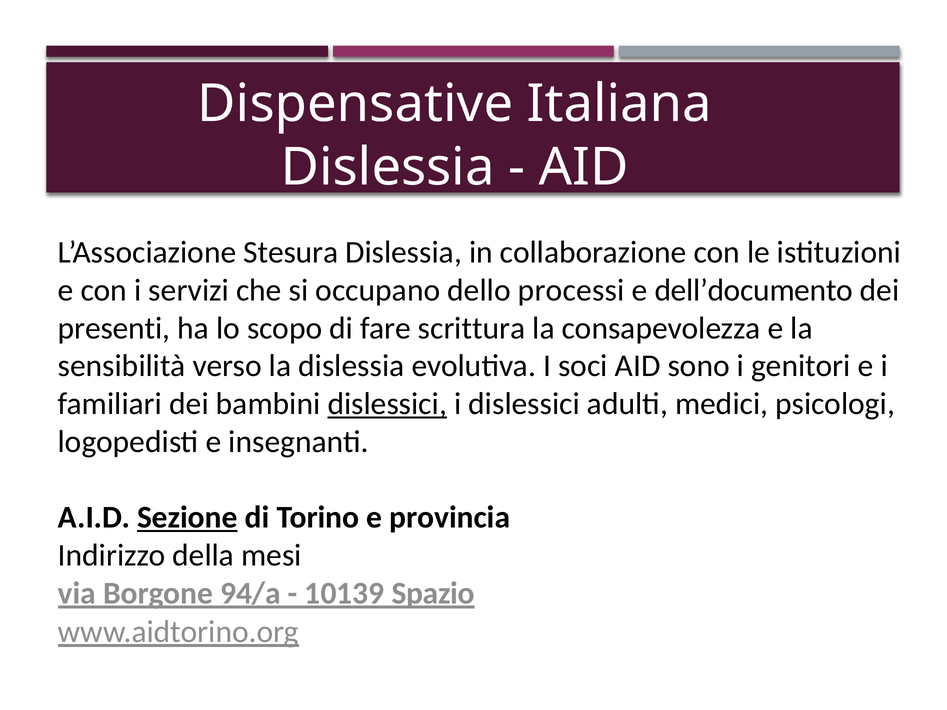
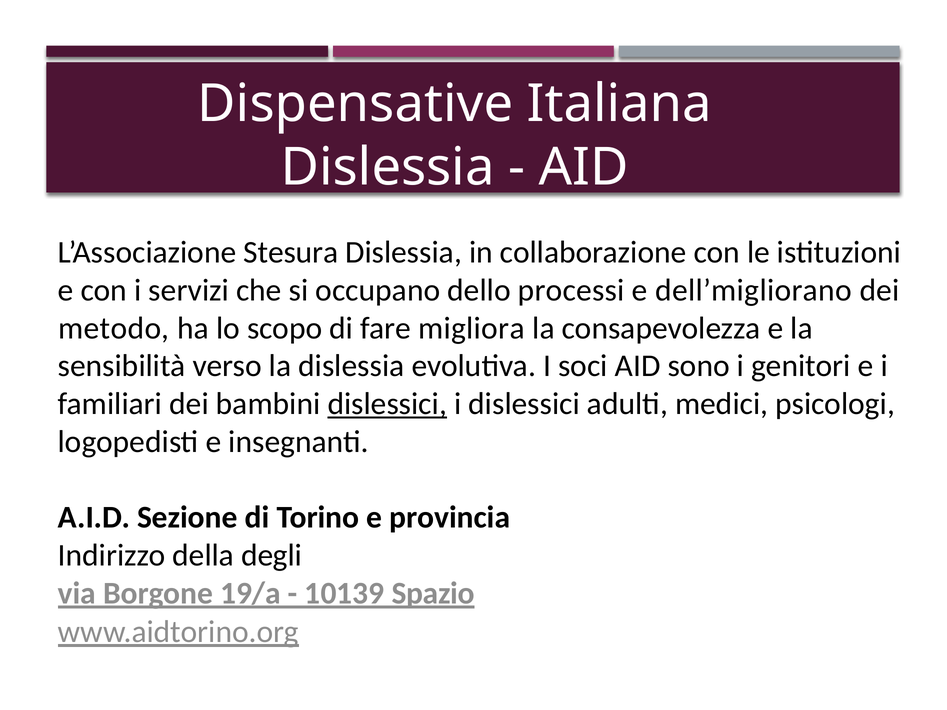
dell’documento: dell’documento -> dell’migliorano (754, 290)
presenti: presenti -> metodo (114, 328)
scrittura: scrittura -> migliora (471, 328)
Sezione underline: present -> none (187, 518)
mesi: mesi -> degli (271, 556)
94/a: 94/a -> 19/a (250, 593)
